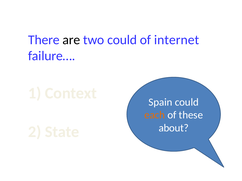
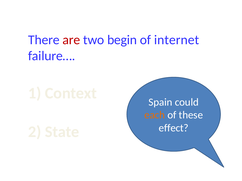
are colour: black -> red (71, 40)
two could: could -> begin (122, 40)
about: about -> effect (174, 128)
